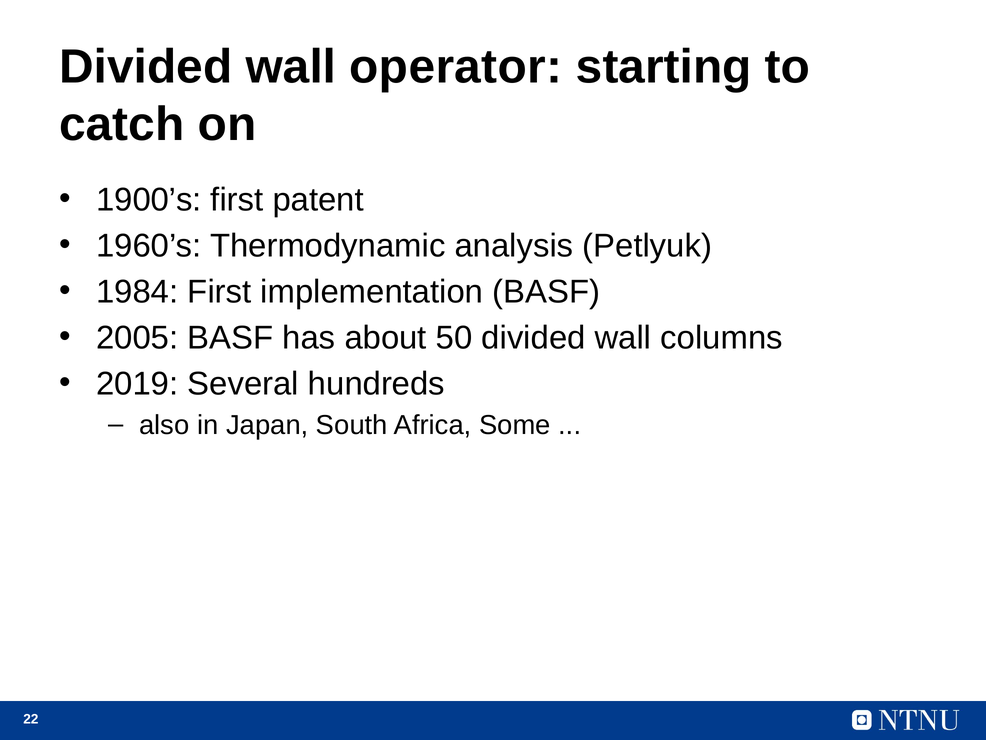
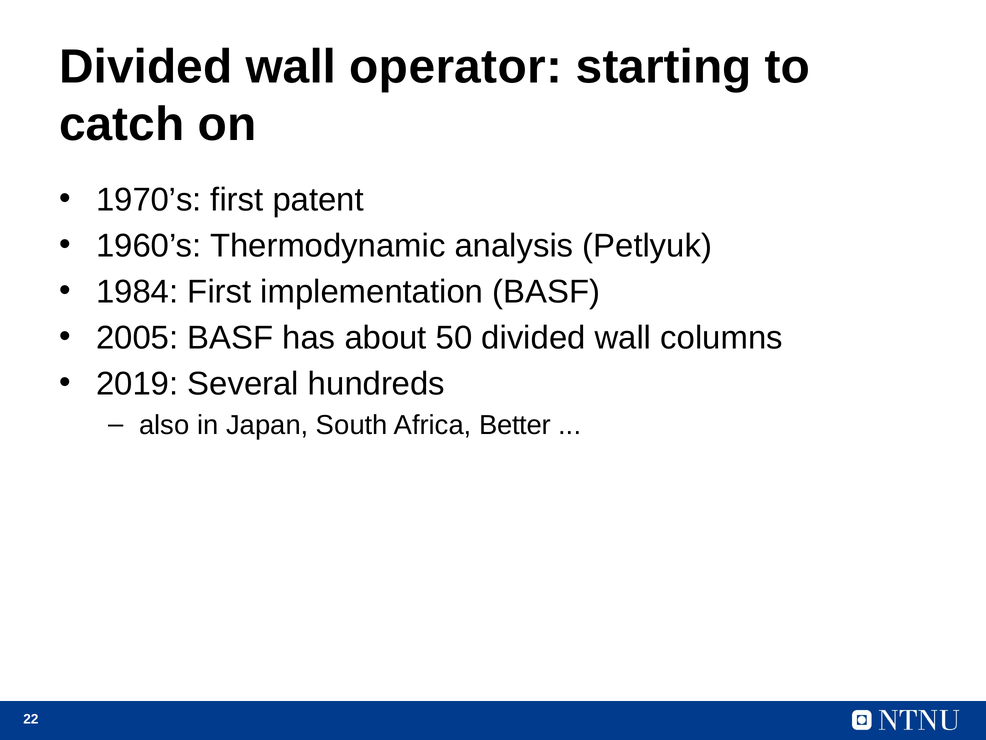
1900’s: 1900’s -> 1970’s (149, 200)
Some: Some -> Better (515, 425)
